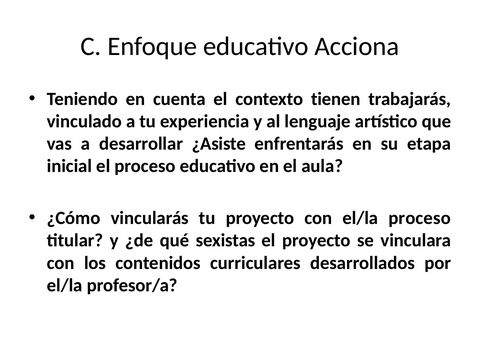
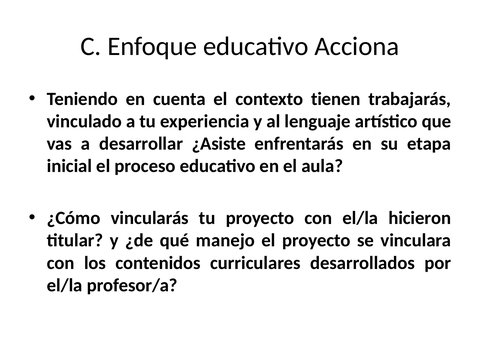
el/la proceso: proceso -> hicieron (420, 218)
sexistas: sexistas -> manejo (225, 240)
